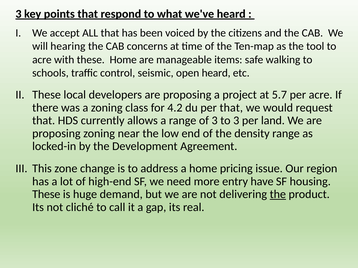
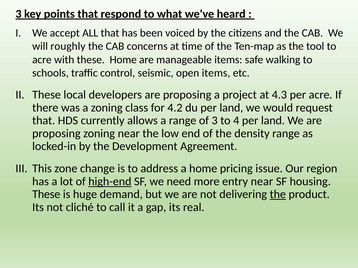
hearing: hearing -> roughly (68, 46)
open heard: heard -> items (216, 73)
5.7: 5.7 -> 4.3 (279, 95)
du per that: that -> land (231, 108)
to 3: 3 -> 4 (236, 121)
high-end underline: none -> present (110, 182)
entry have: have -> near (262, 182)
